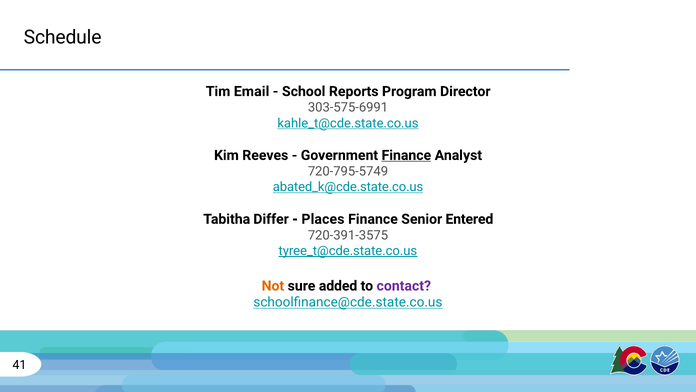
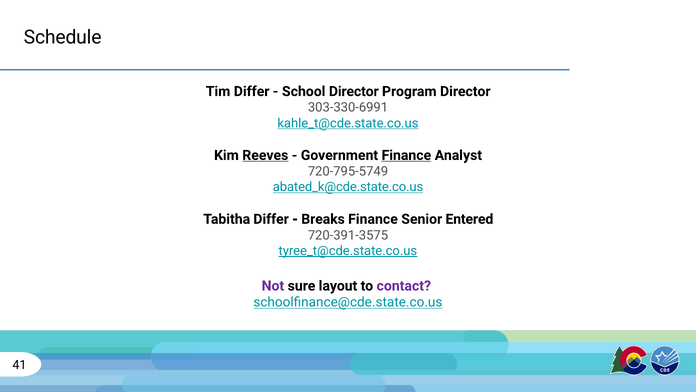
Tim Email: Email -> Differ (252, 91)
School Reports: Reports -> Director (354, 91)
303-575-6991: 303-575-6991 -> 303-330-6991 (348, 107)
Reeves underline: none -> present (265, 155)
Places: Places -> Breaks (323, 219)
Not colour: orange -> purple (273, 286)
added: added -> layout (338, 286)
